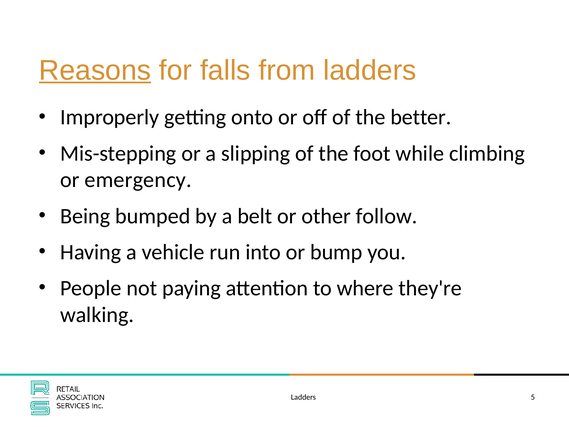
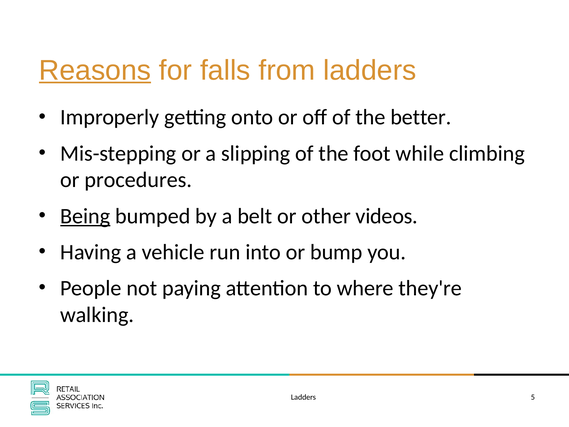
emergency: emergency -> procedures (138, 180)
Being underline: none -> present (85, 216)
follow: follow -> videos (387, 216)
